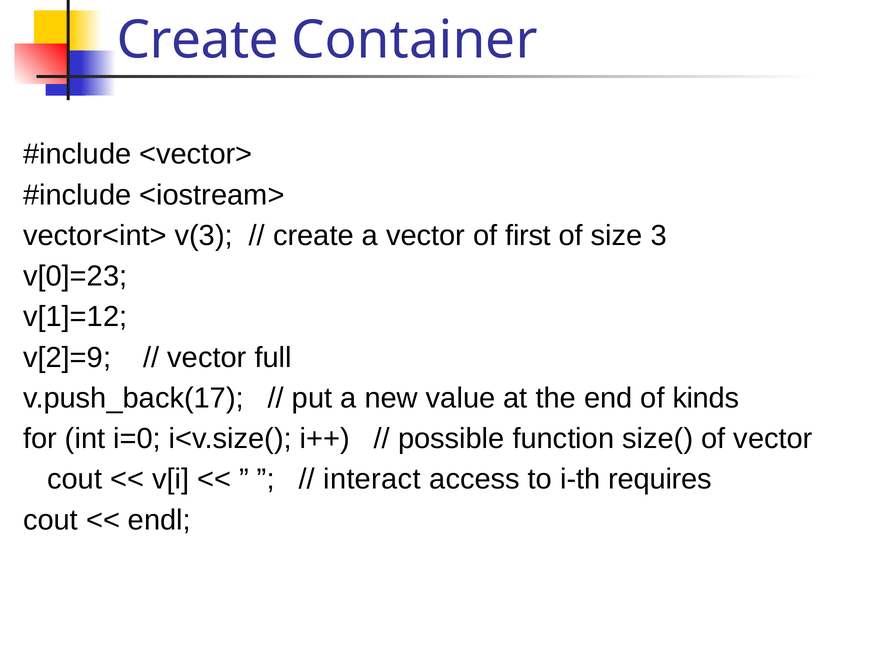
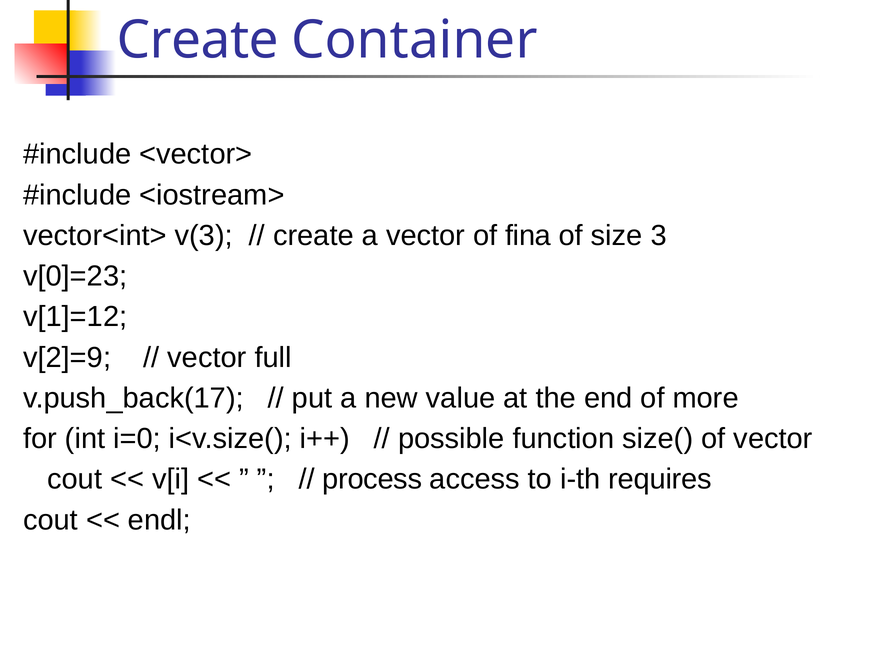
first: first -> fina (528, 236)
kinds: kinds -> more (706, 398)
interact: interact -> process (372, 480)
